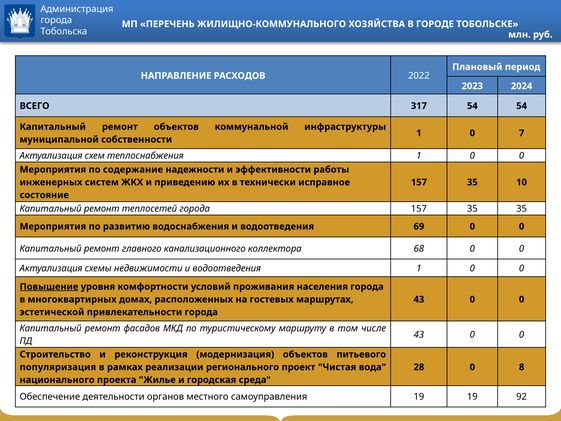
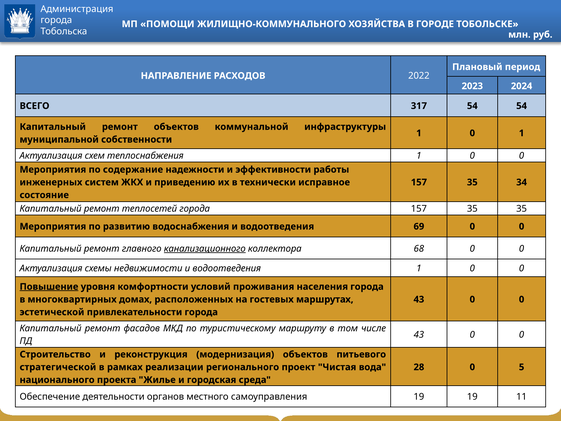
ПЕРЕЧЕНЬ: ПЕРЕЧЕНЬ -> ПОМОЩИ (167, 24)
0 7: 7 -> 1 (522, 133)
10: 10 -> 34 (522, 182)
канализационного underline: none -> present (205, 248)
популяризация: популяризация -> стратегической (58, 367)
8: 8 -> 5 (522, 367)
92: 92 -> 11 (522, 397)
